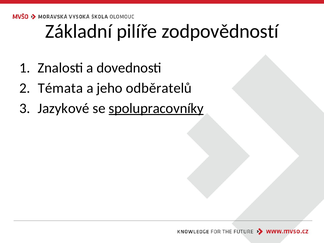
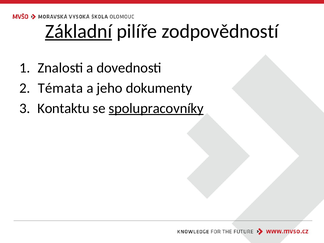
Základní underline: none -> present (79, 31)
odběratelů: odběratelů -> dokumenty (159, 88)
Jazykové: Jazykové -> Kontaktu (64, 108)
